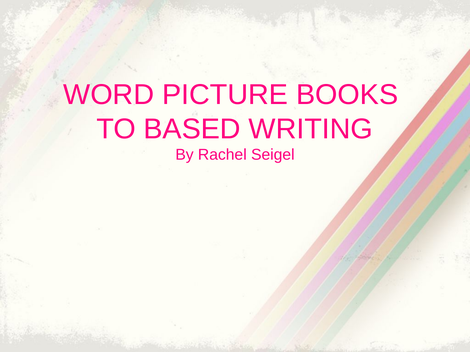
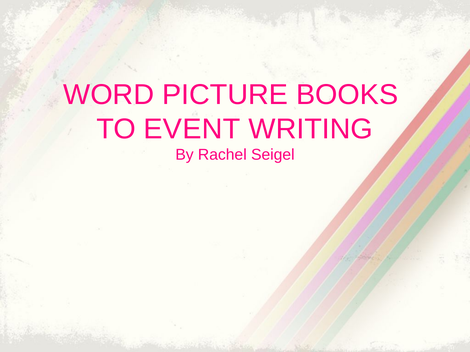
BASED: BASED -> EVENT (192, 129)
